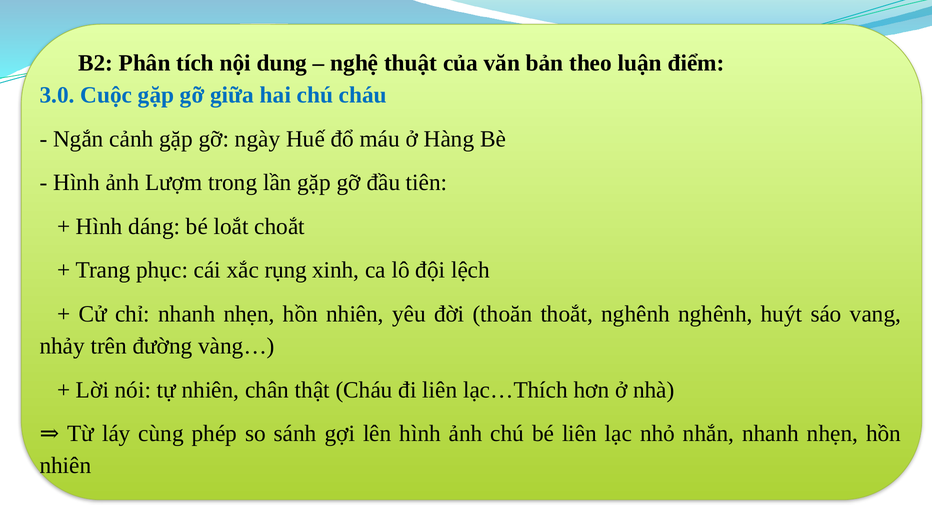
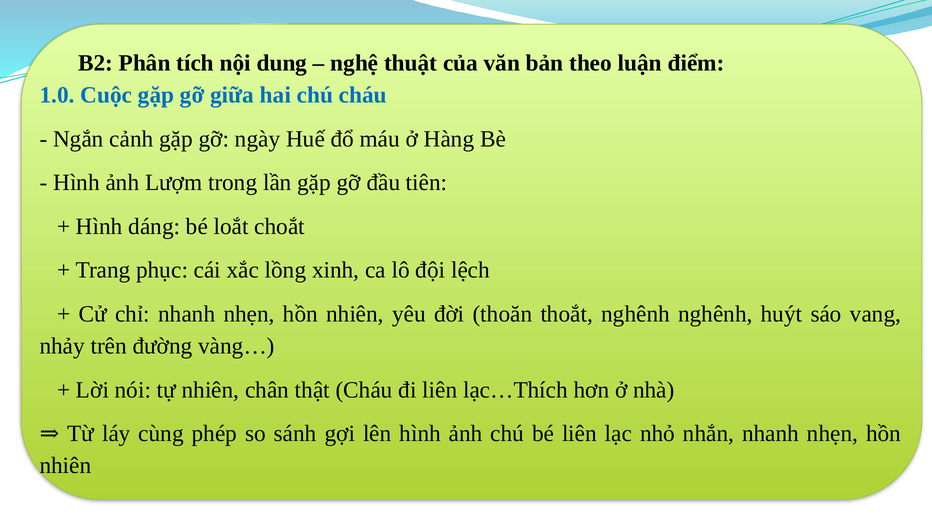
3.0: 3.0 -> 1.0 (57, 95)
rụng: rụng -> lồng (286, 270)
